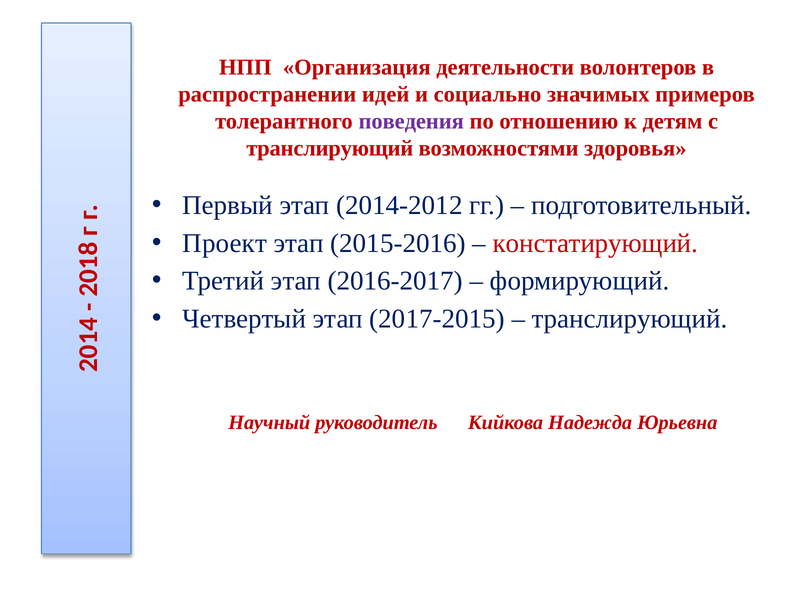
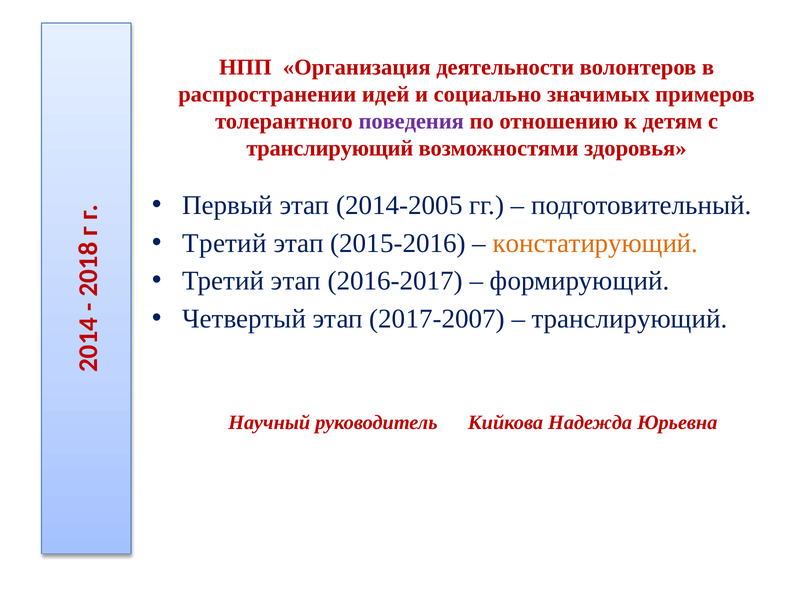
2014-2012: 2014-2012 -> 2014-2005 (399, 205)
Проект: Проект -> Третий (225, 243)
констатирующий colour: red -> orange (595, 243)
2017-2015: 2017-2015 -> 2017-2007 (437, 319)
